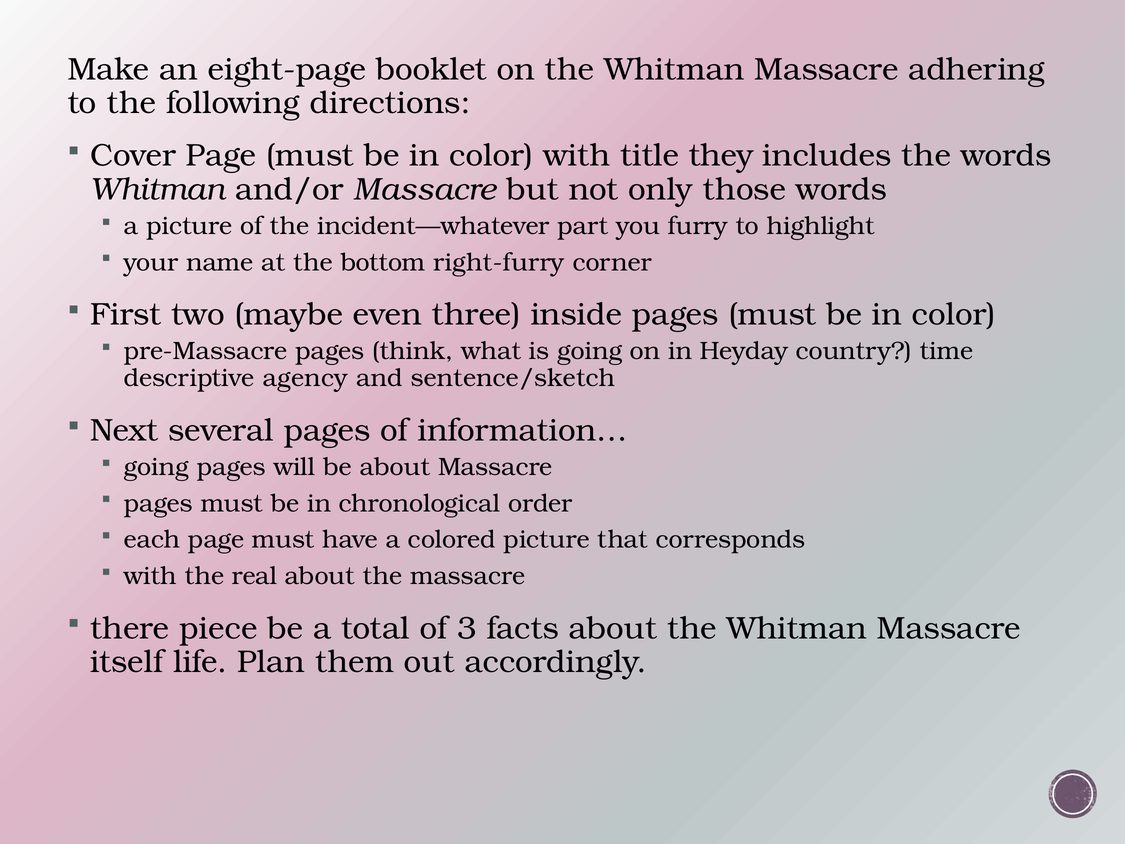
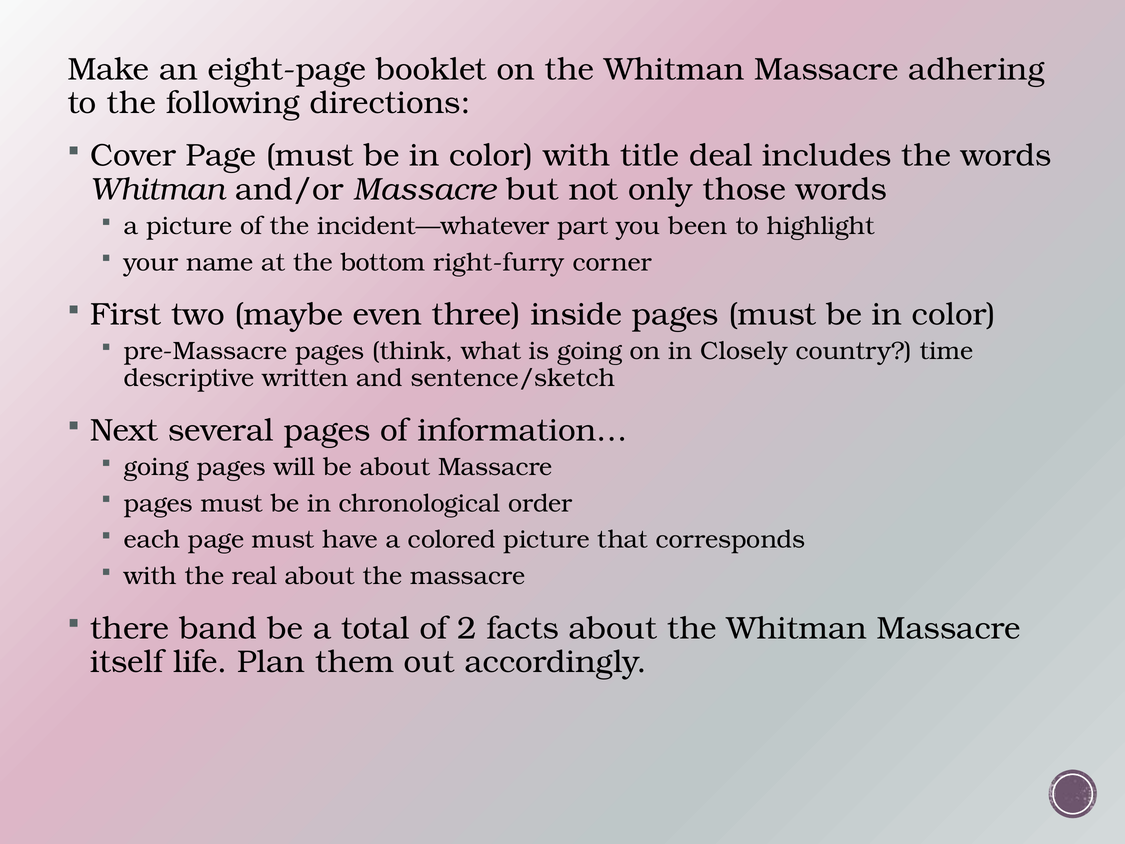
they: they -> deal (721, 156)
furry: furry -> been (698, 226)
Heyday: Heyday -> Closely (744, 351)
agency: agency -> written (305, 378)
piece: piece -> band (218, 628)
3: 3 -> 2 (467, 628)
